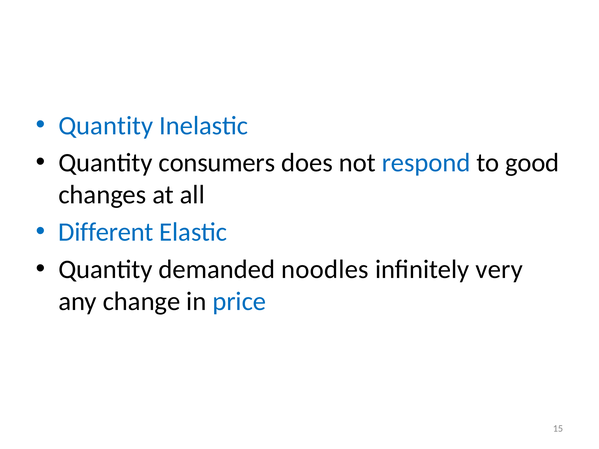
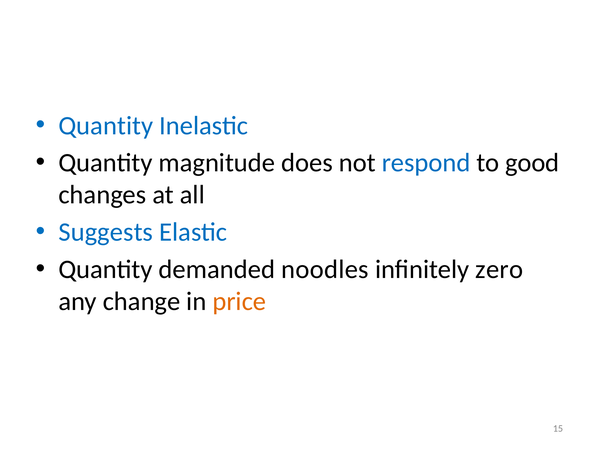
consumers: consumers -> magnitude (217, 163)
Different: Different -> Suggests (106, 232)
very: very -> zero (499, 269)
price colour: blue -> orange (239, 301)
